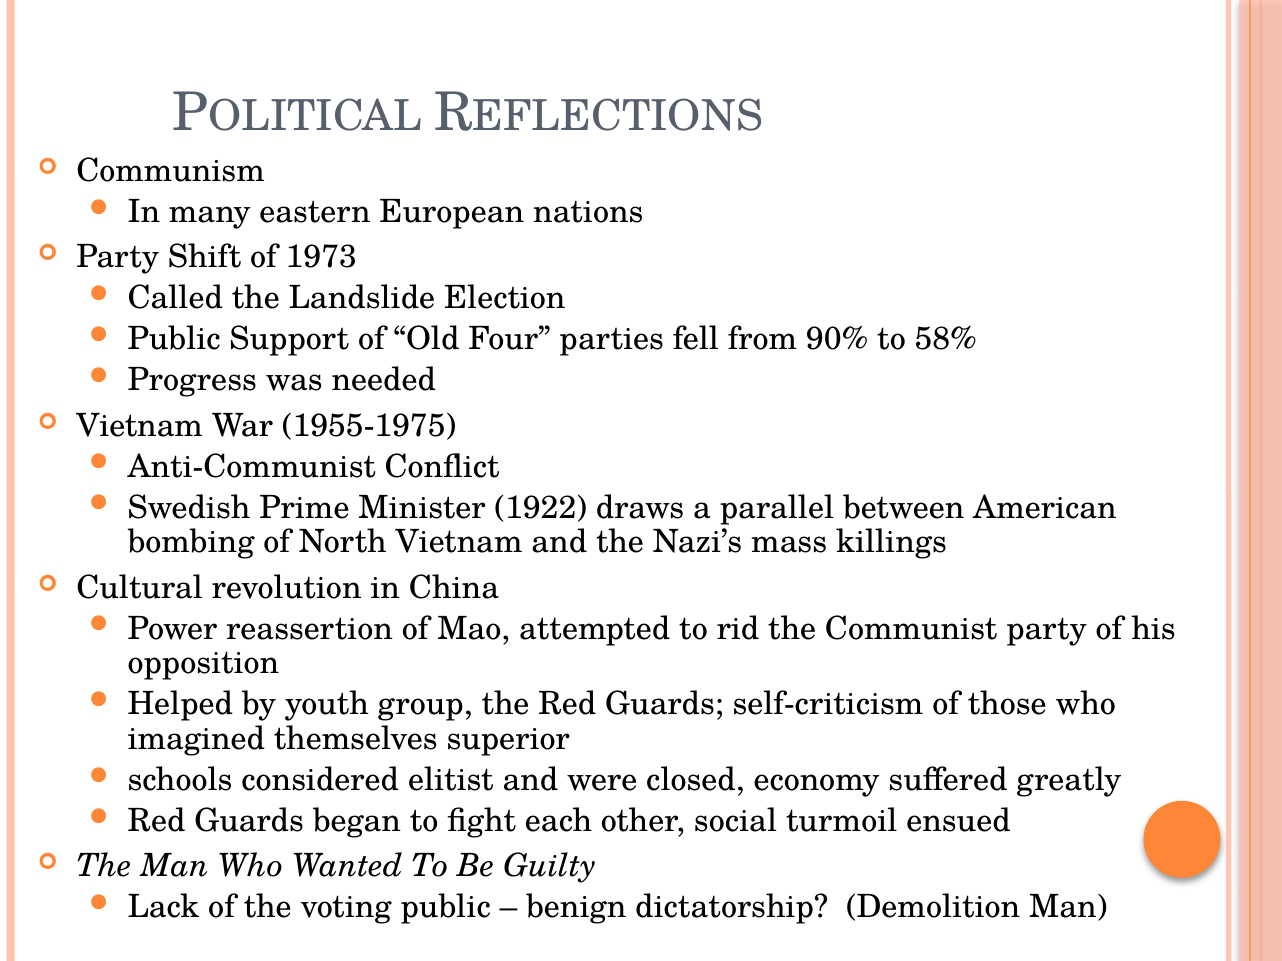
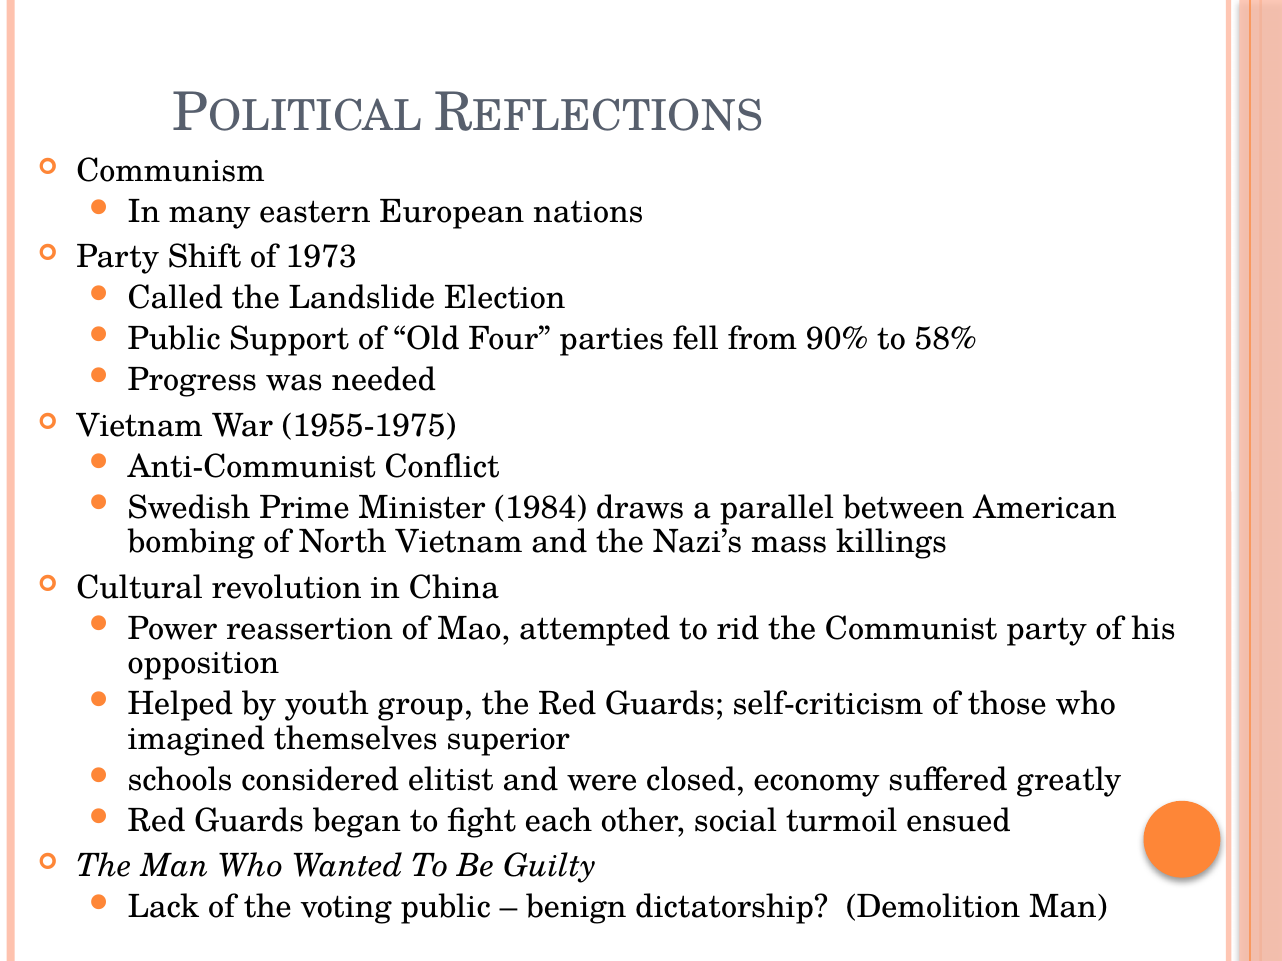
1922: 1922 -> 1984 (541, 508)
